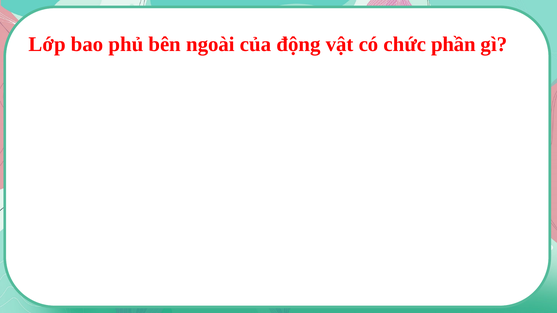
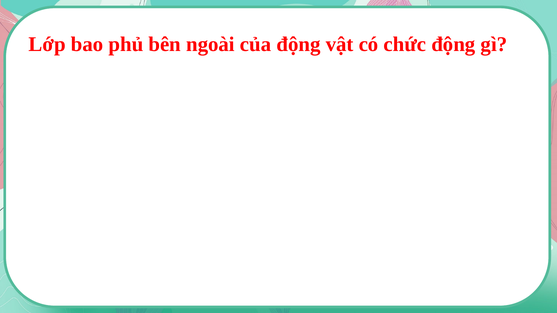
chức phần: phần -> động (453, 44)
